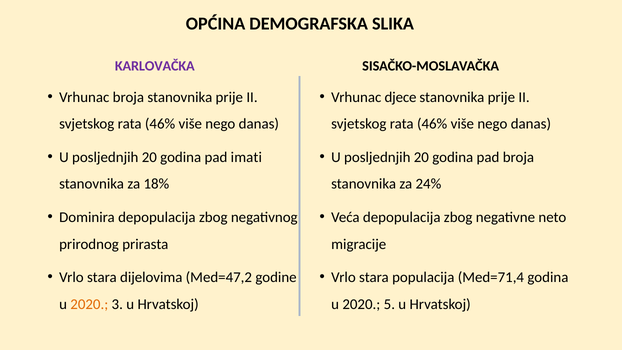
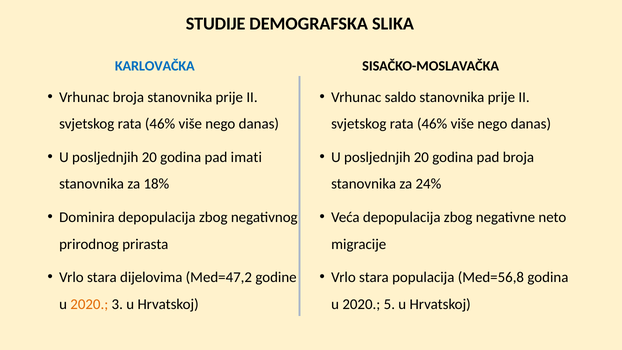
OPĆINA: OPĆINA -> STUDIJE (216, 24)
KARLOVAČKA colour: purple -> blue (155, 66)
djece: djece -> saldo (400, 97)
Med=71,4: Med=71,4 -> Med=56,8 (491, 277)
